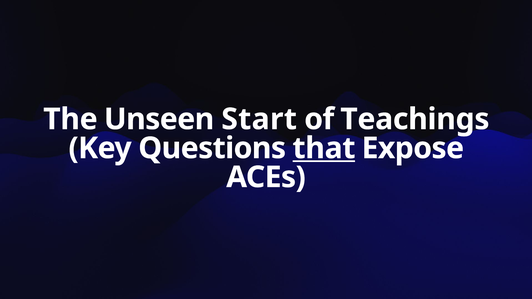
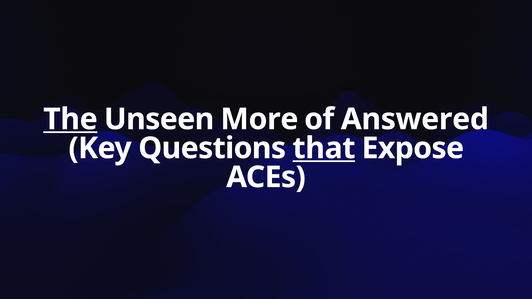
The underline: none -> present (70, 119)
Start: Start -> More (259, 119)
Teachings: Teachings -> Answered (415, 119)
